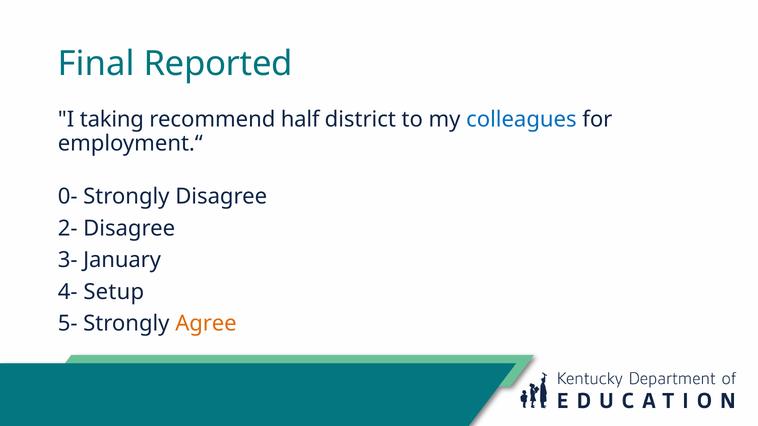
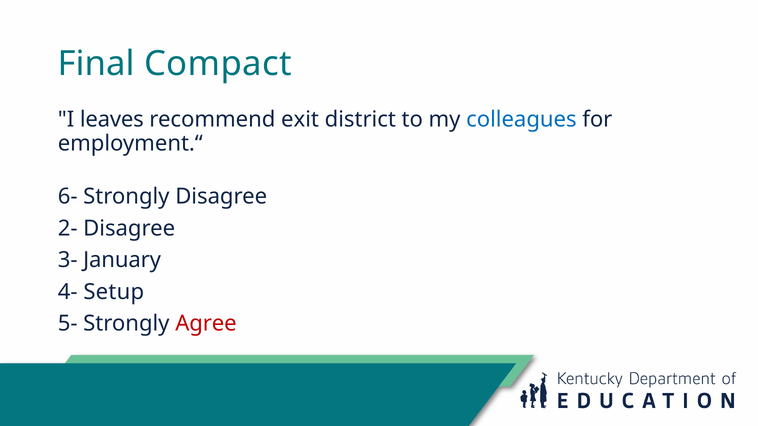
Reported: Reported -> Compact (218, 64)
taking: taking -> leaves (112, 120)
half: half -> exit (300, 120)
0-: 0- -> 6- (68, 197)
Agree colour: orange -> red (206, 324)
